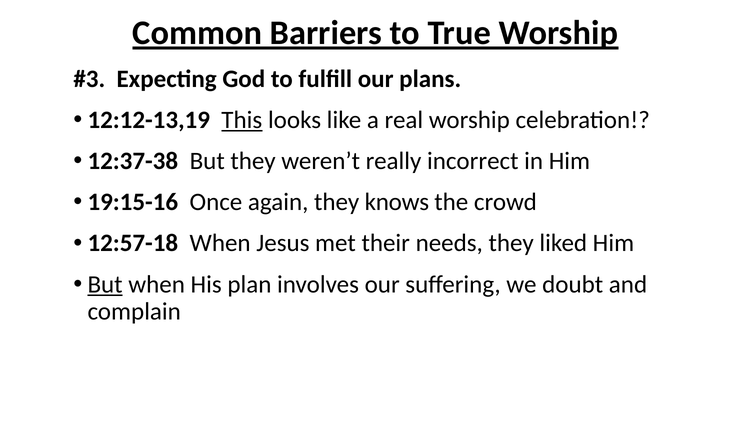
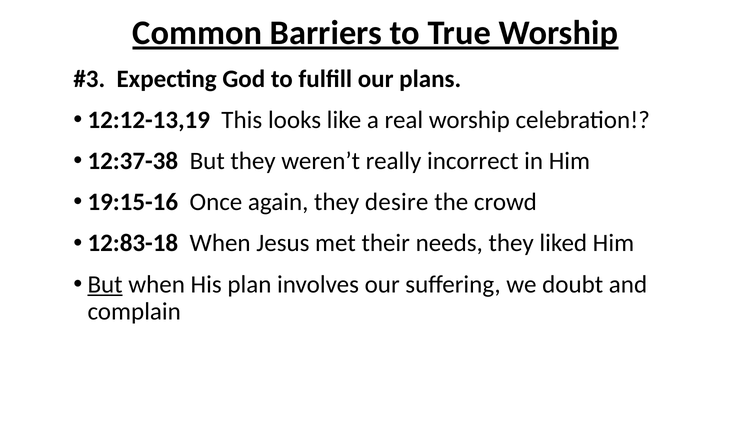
This underline: present -> none (242, 120)
knows: knows -> desire (397, 202)
12:57-18: 12:57-18 -> 12:83-18 (133, 243)
